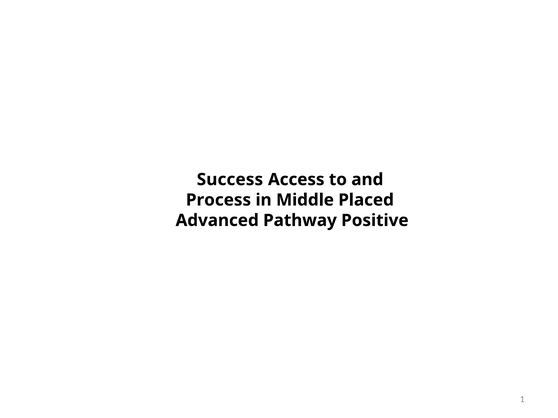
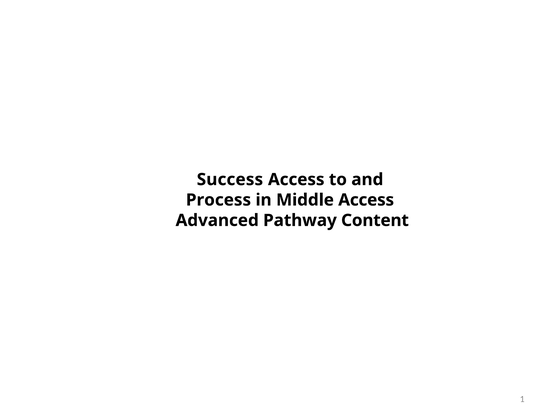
Middle Placed: Placed -> Access (366, 200)
Positive: Positive -> Content (375, 221)
